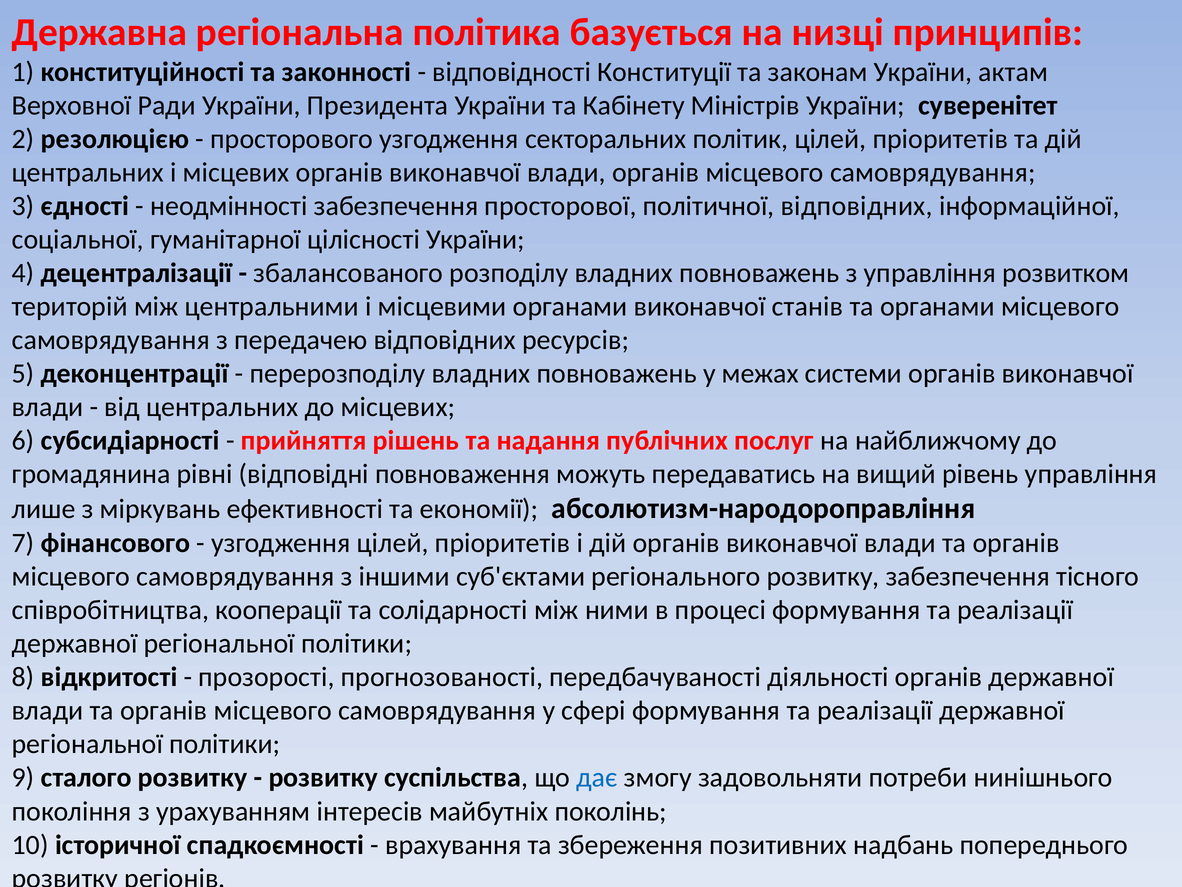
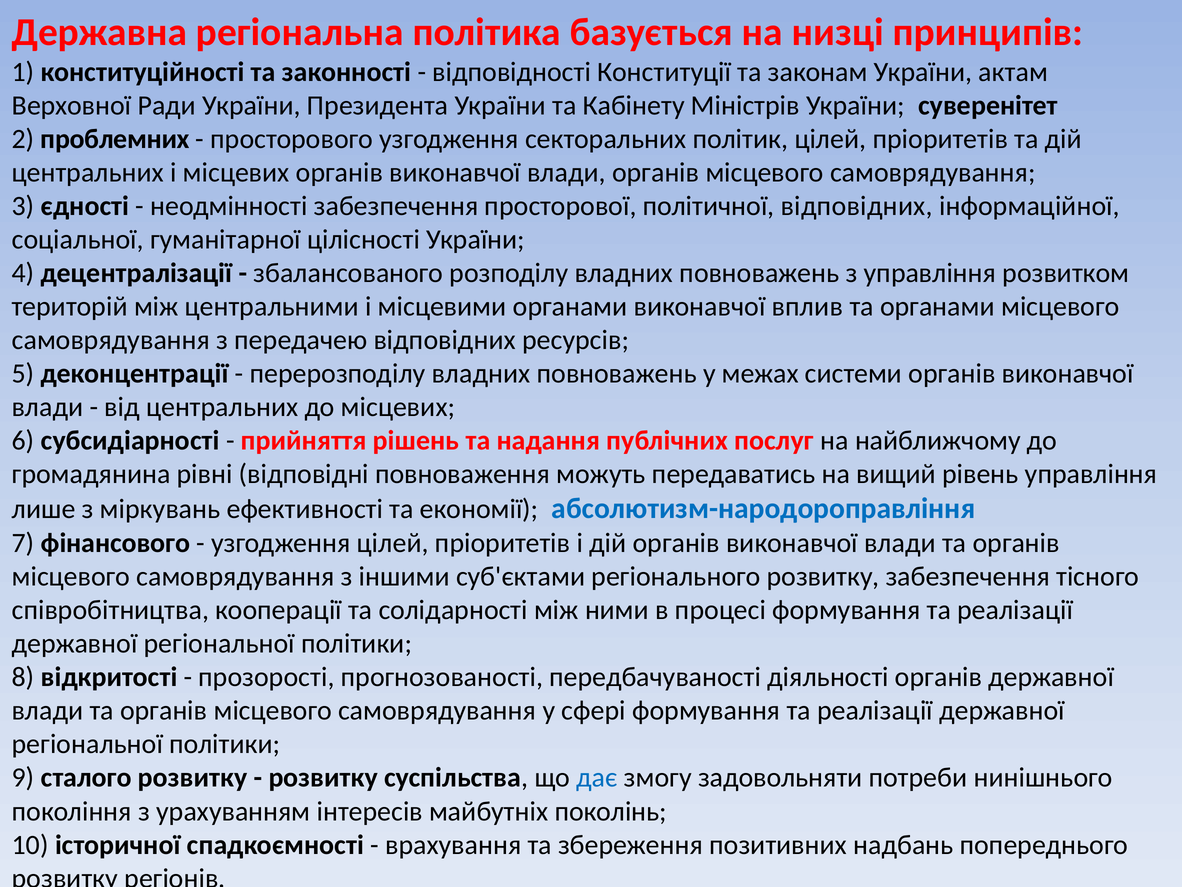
резолюцією: резолюцією -> проблемних (115, 139)
станів: станів -> вплив (807, 306)
абсолютизм-народороправління colour: black -> blue (763, 508)
